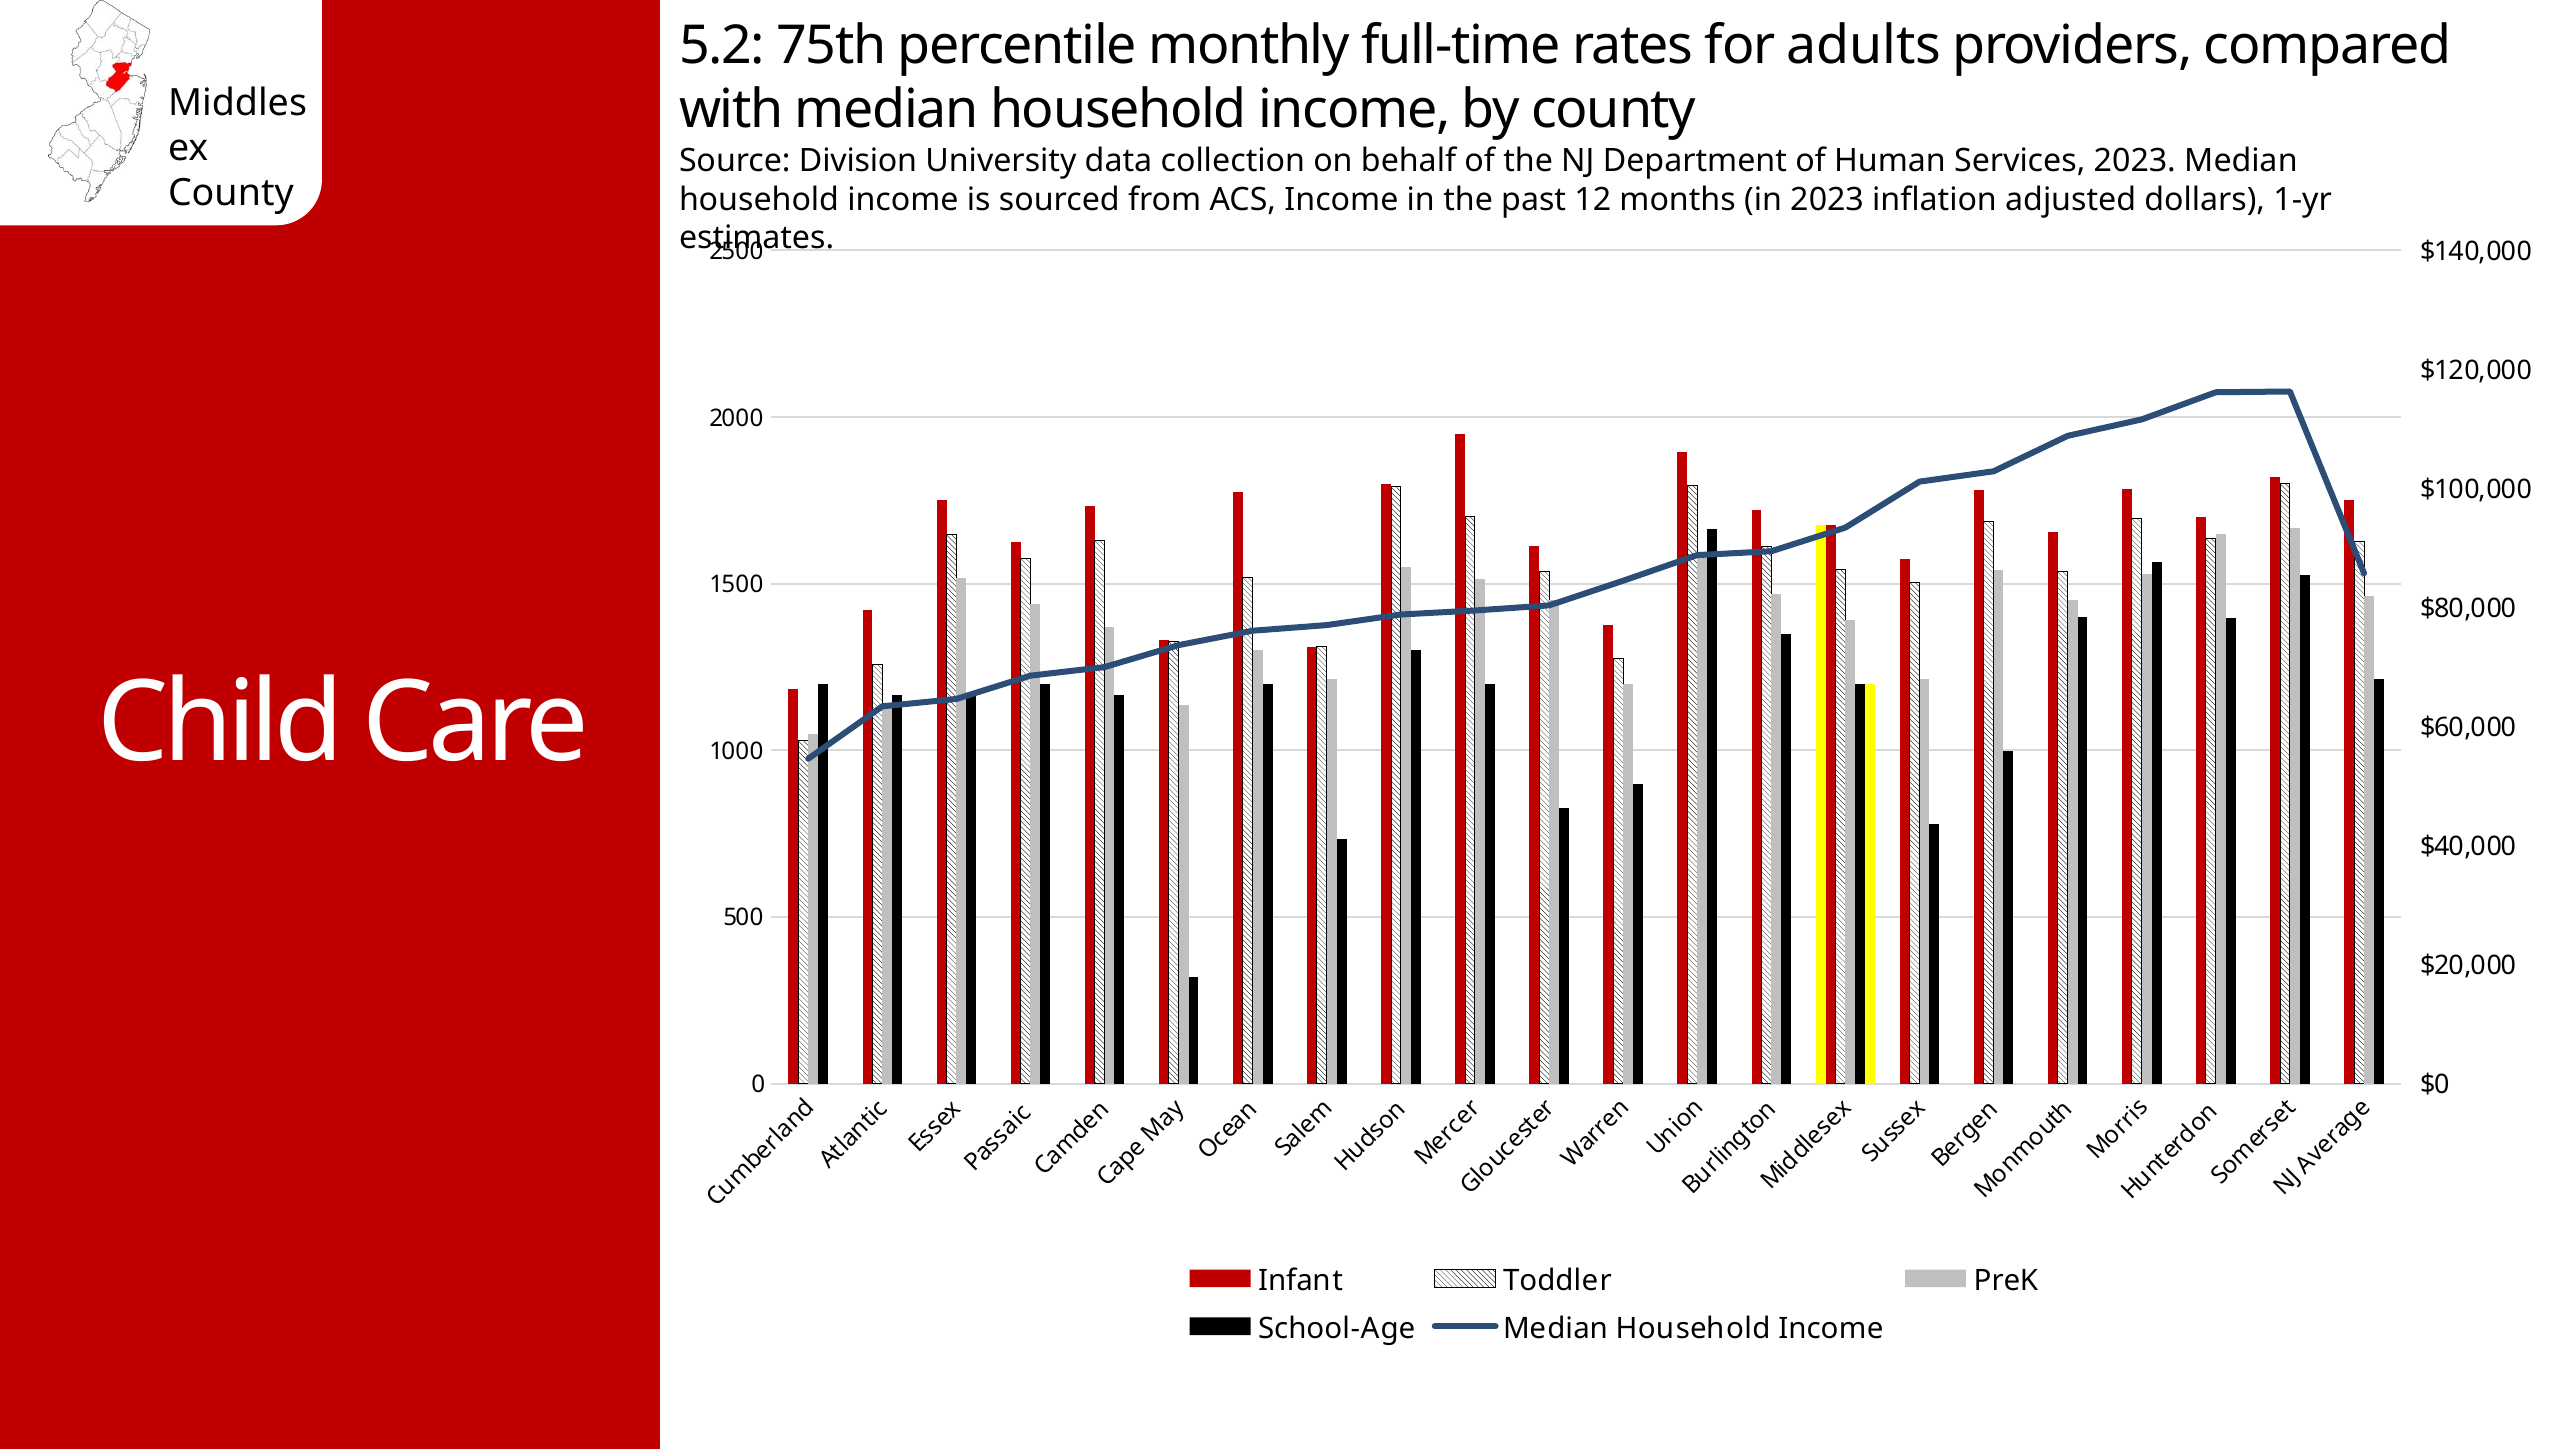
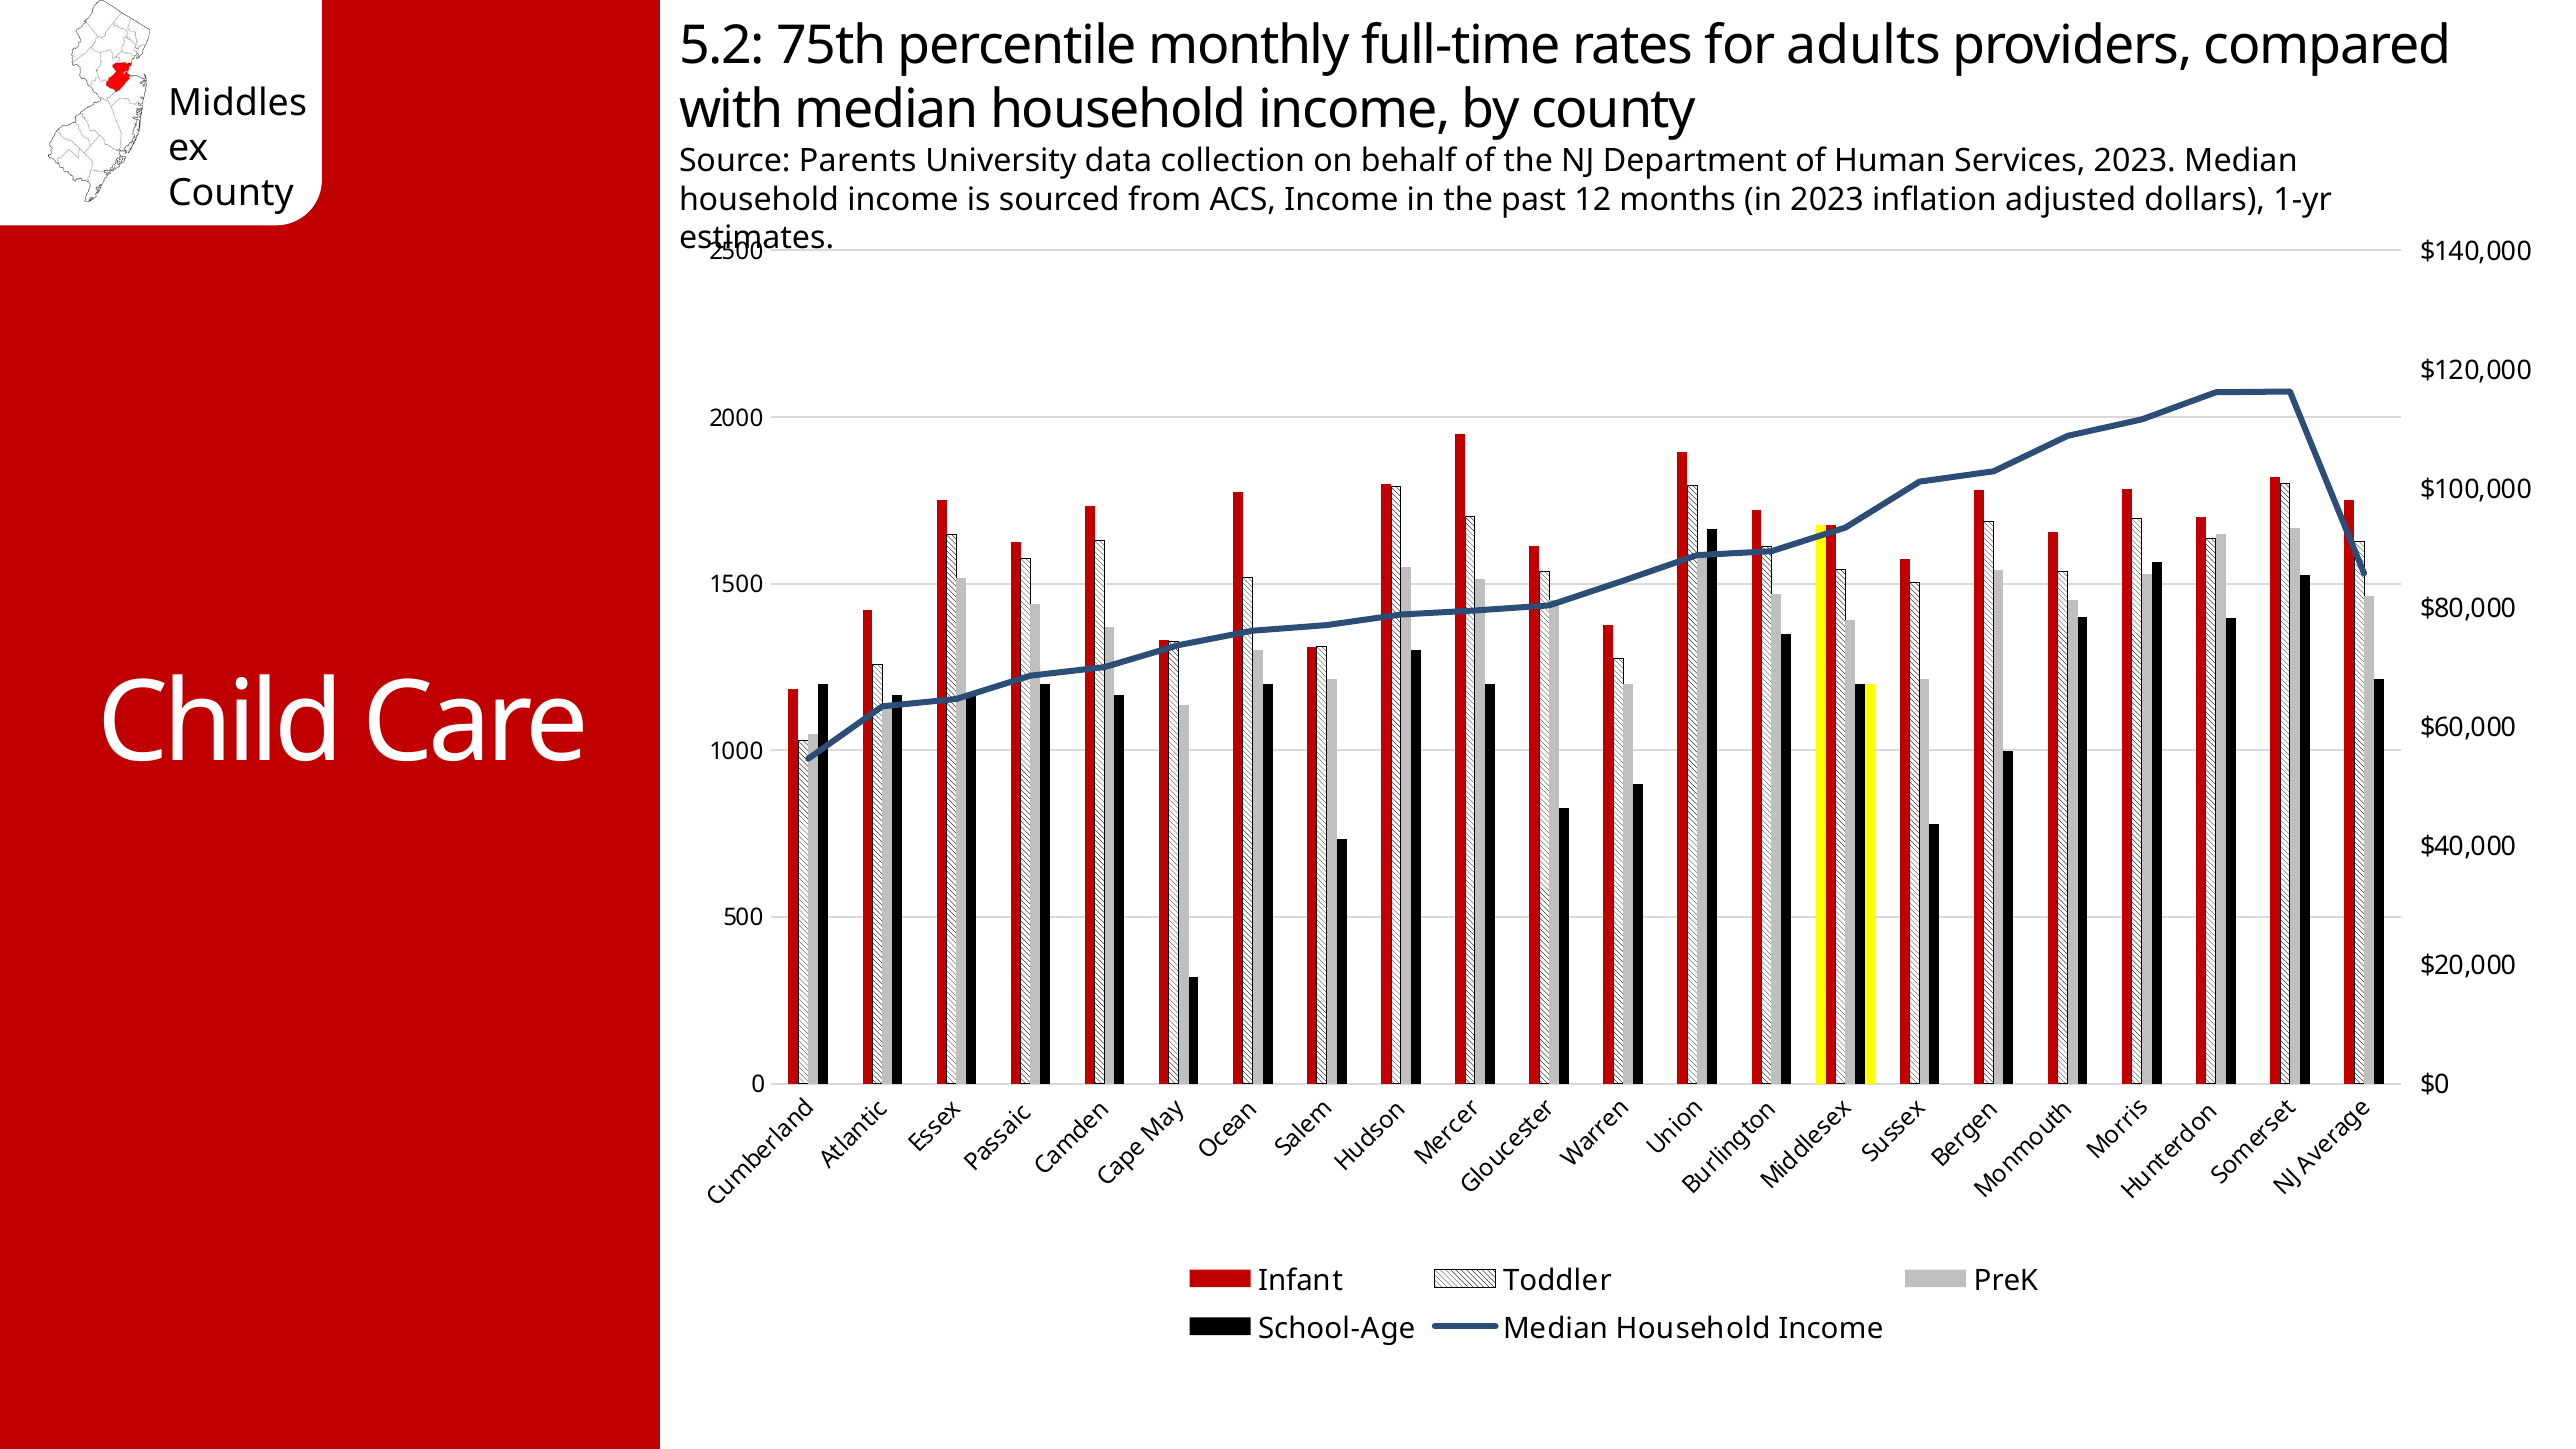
Division: Division -> Parents (858, 161)
